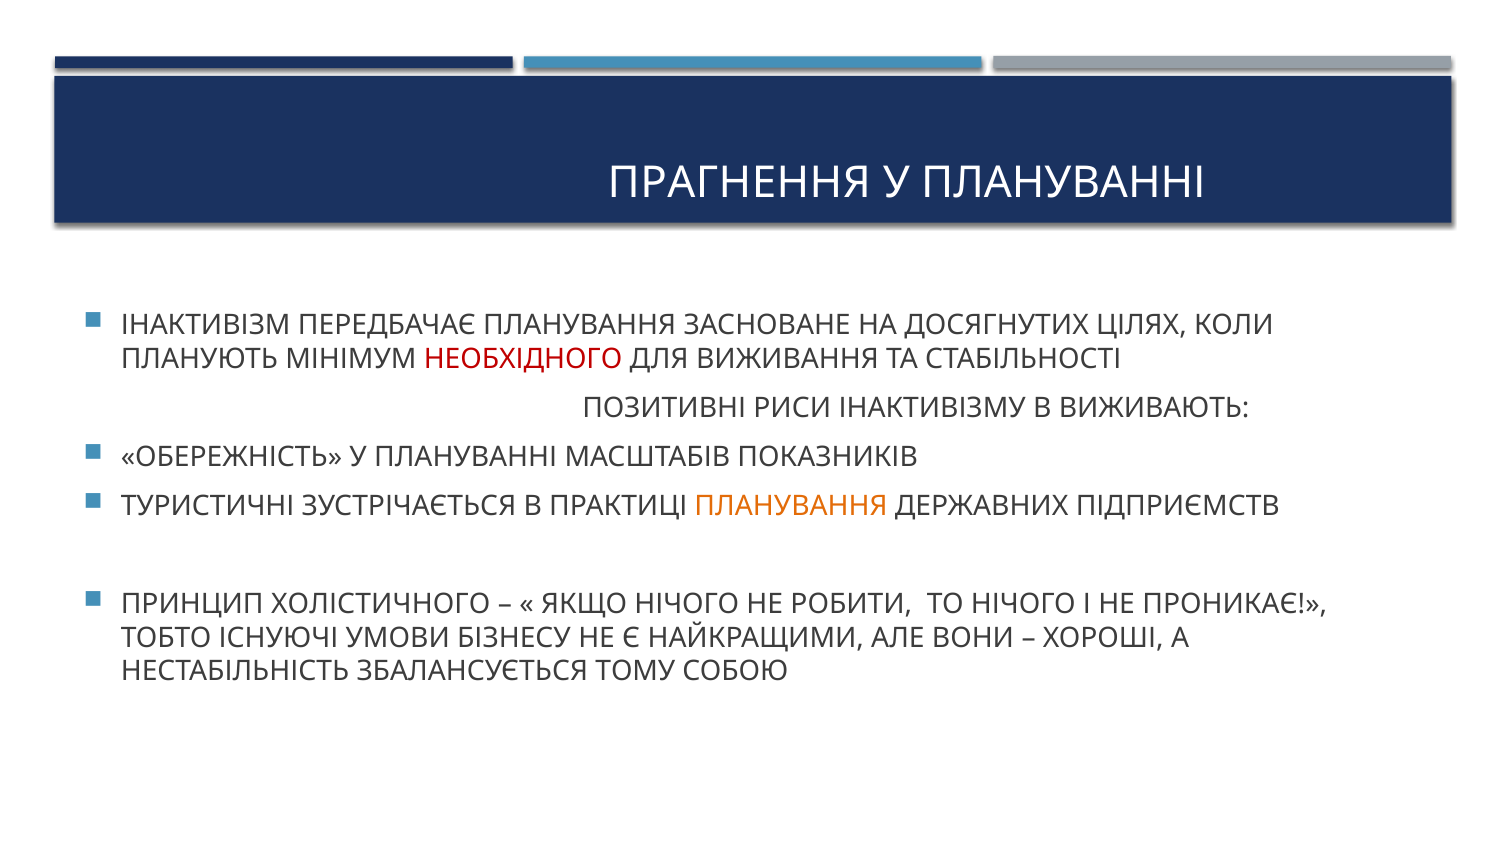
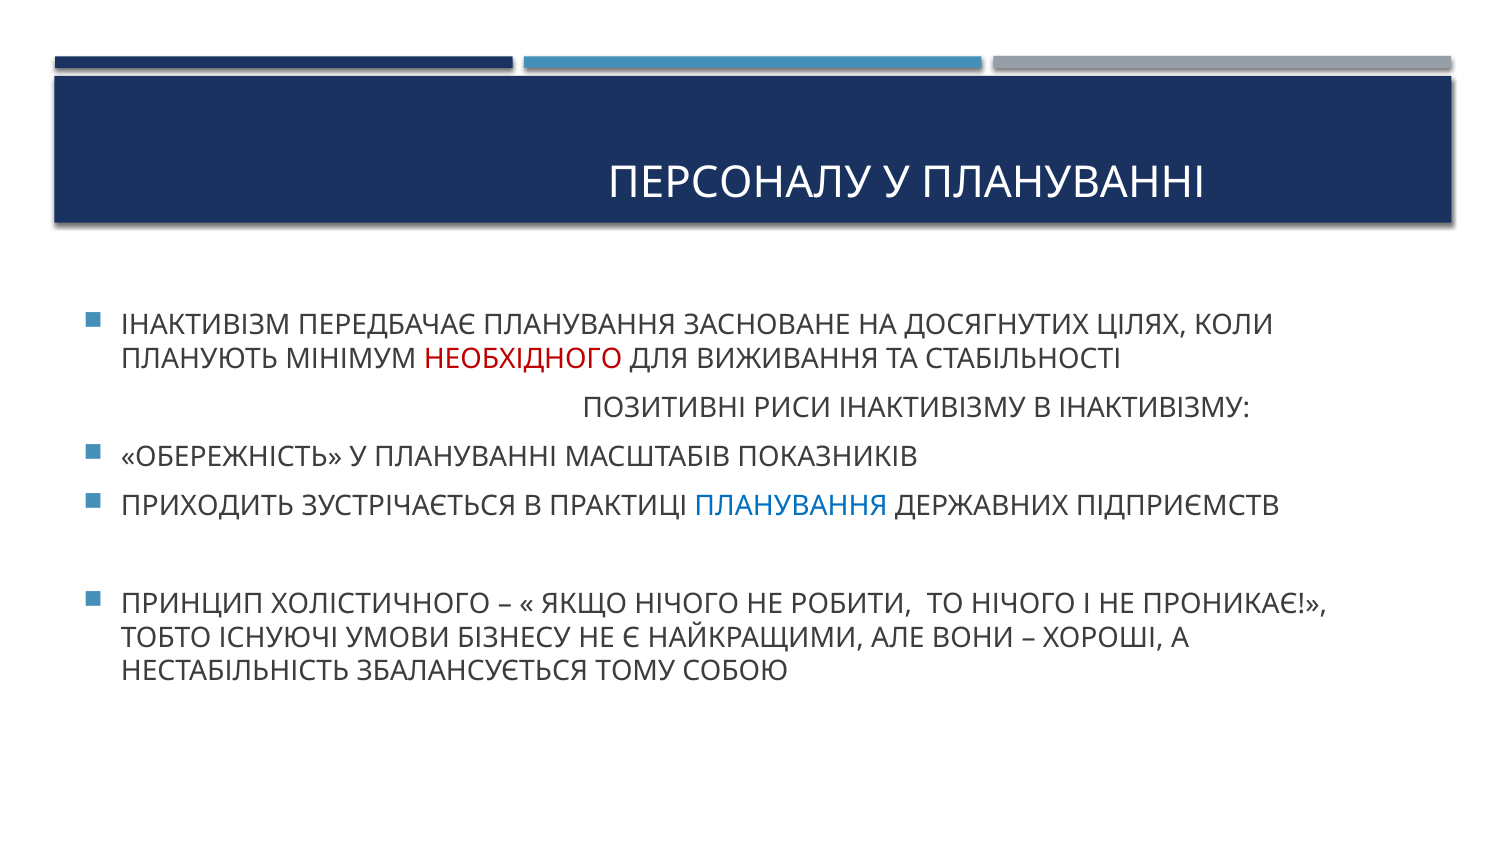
ПРАГНЕННЯ: ПРАГНЕННЯ -> ПЕРСОНАЛУ (739, 183)
В ВИЖИВАЮТЬ: ВИЖИВАЮТЬ -> ІНАКТИВІЗМУ (1154, 408)
ТУРИСТИЧНІ: ТУРИСТИЧНІ -> ПРИХОДИТЬ (207, 506)
ПЛАНУВАННЯ colour: orange -> blue (791, 506)
